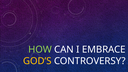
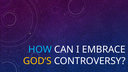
HOW colour: light green -> light blue (40, 49)
